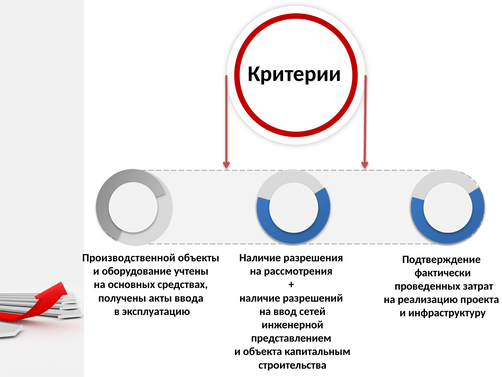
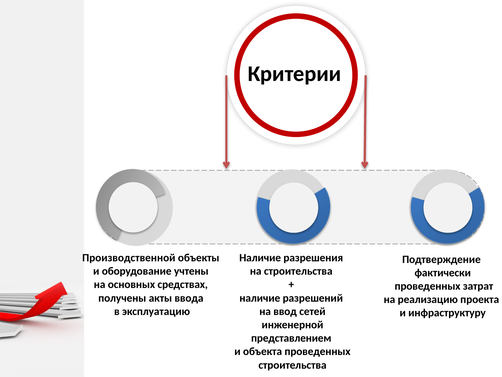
на рассмотрения: рассмотрения -> строительства (298, 271)
объекта капитальным: капитальным -> проведенных (318, 351)
